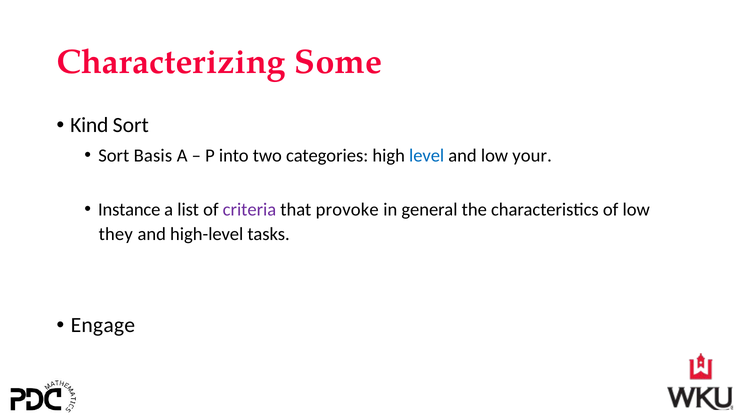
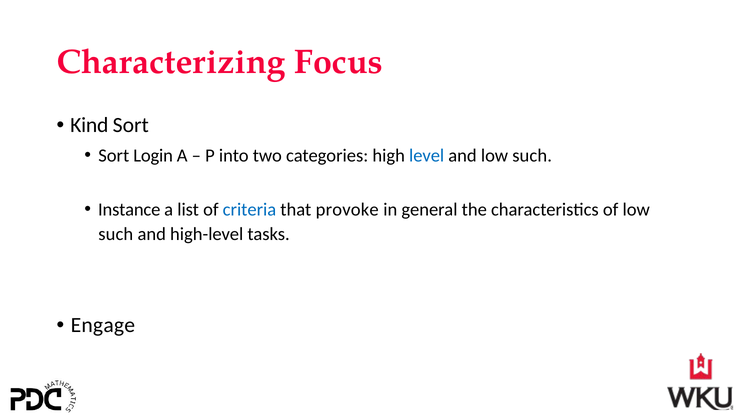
Some: Some -> Focus (339, 62)
Basis: Basis -> Login (153, 156)
and low your: your -> such (532, 156)
criteria colour: purple -> blue (249, 210)
they: they -> such (116, 234)
